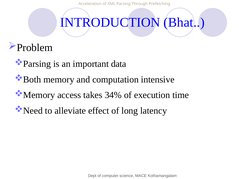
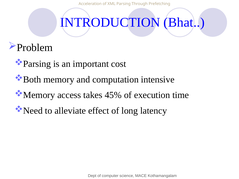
data: data -> cost (119, 64)
34%: 34% -> 45% (113, 95)
